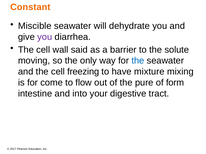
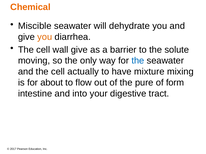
Constant: Constant -> Chemical (30, 7)
you colour: purple -> orange (45, 37)
wall said: said -> give (79, 50)
freezing: freezing -> actually (83, 72)
come: come -> about (52, 83)
